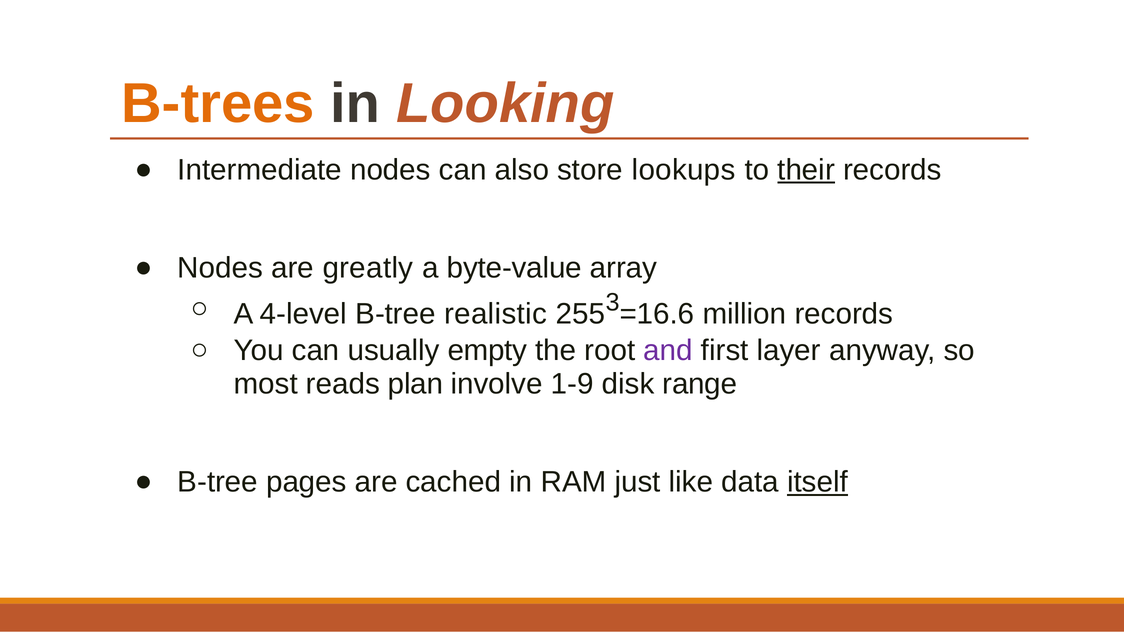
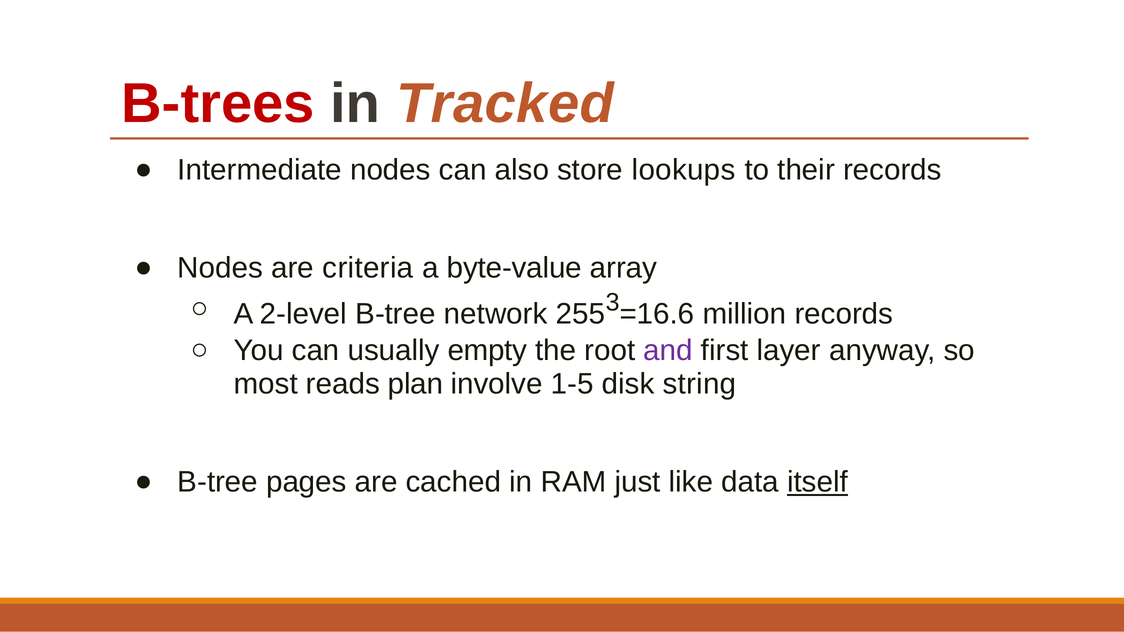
B-trees colour: orange -> red (218, 104)
Looking: Looking -> Tracked (505, 104)
their underline: present -> none (806, 170)
greatly: greatly -> criteria (368, 268)
4-level: 4-level -> 2-level (303, 314)
realistic: realistic -> network (496, 314)
1-9: 1-9 -> 1-5 (572, 384)
range: range -> string (700, 384)
